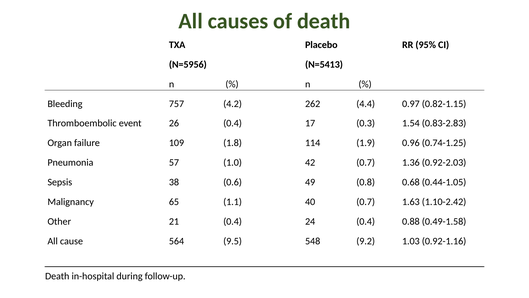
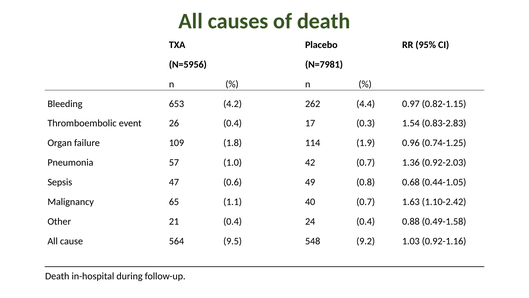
N=5413: N=5413 -> N=7981 (324, 64)
757: 757 -> 653 (177, 104)
38: 38 -> 47 (174, 182)
